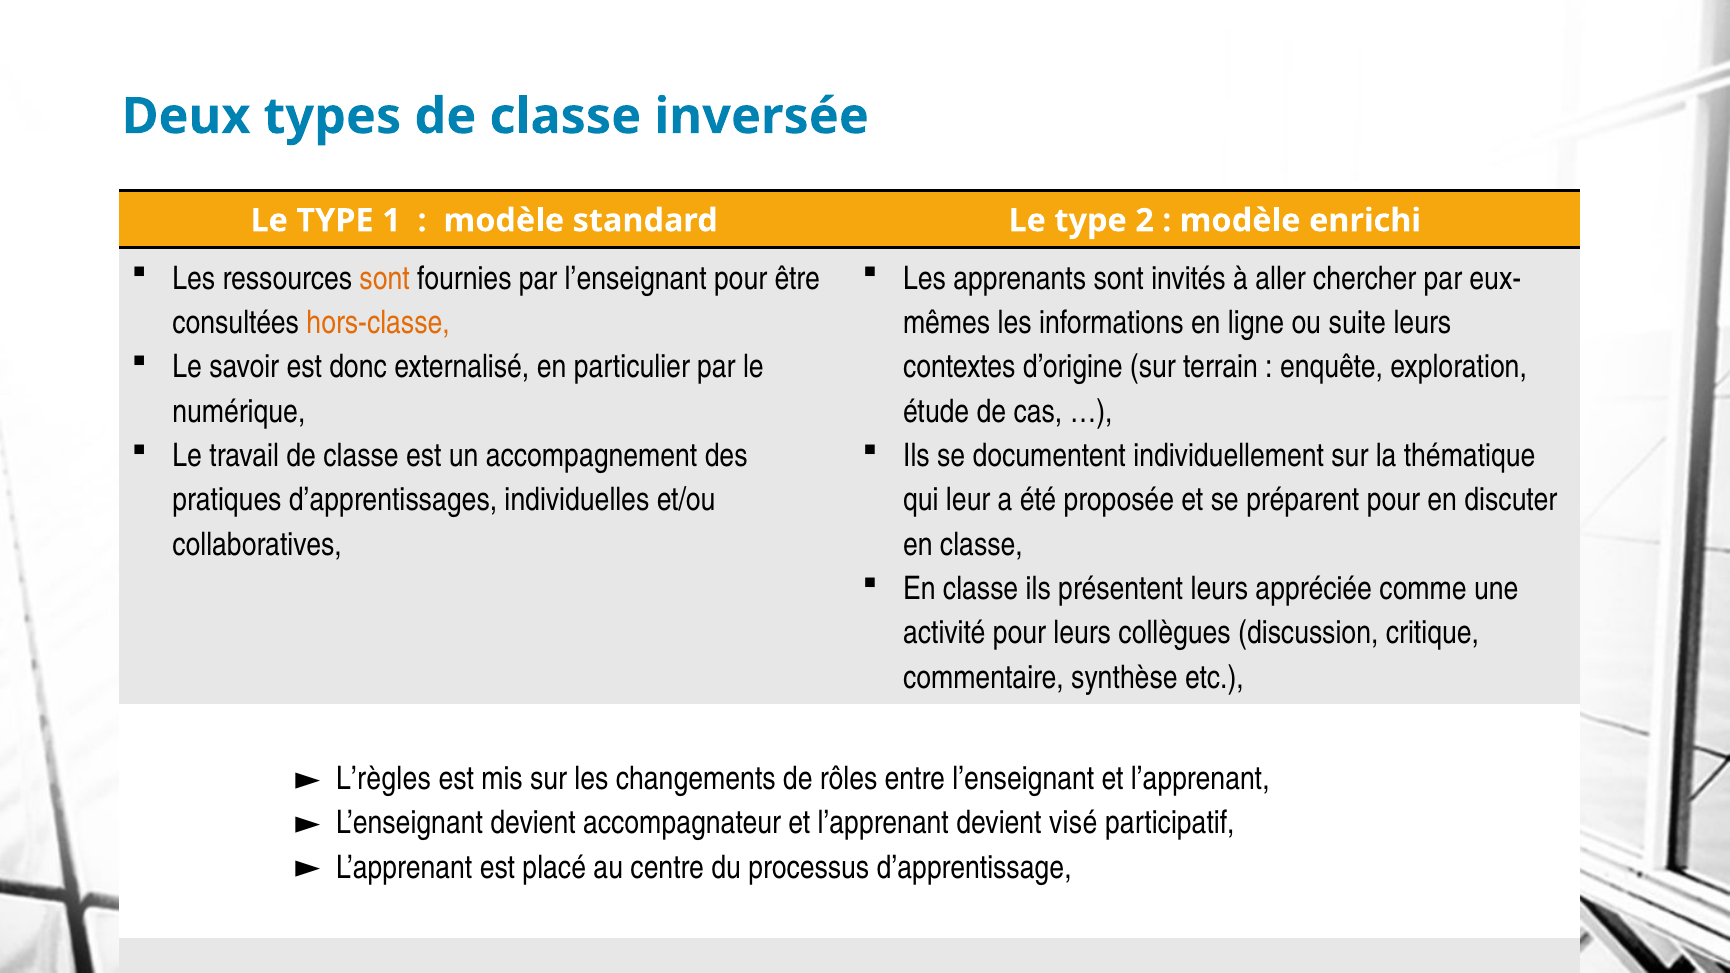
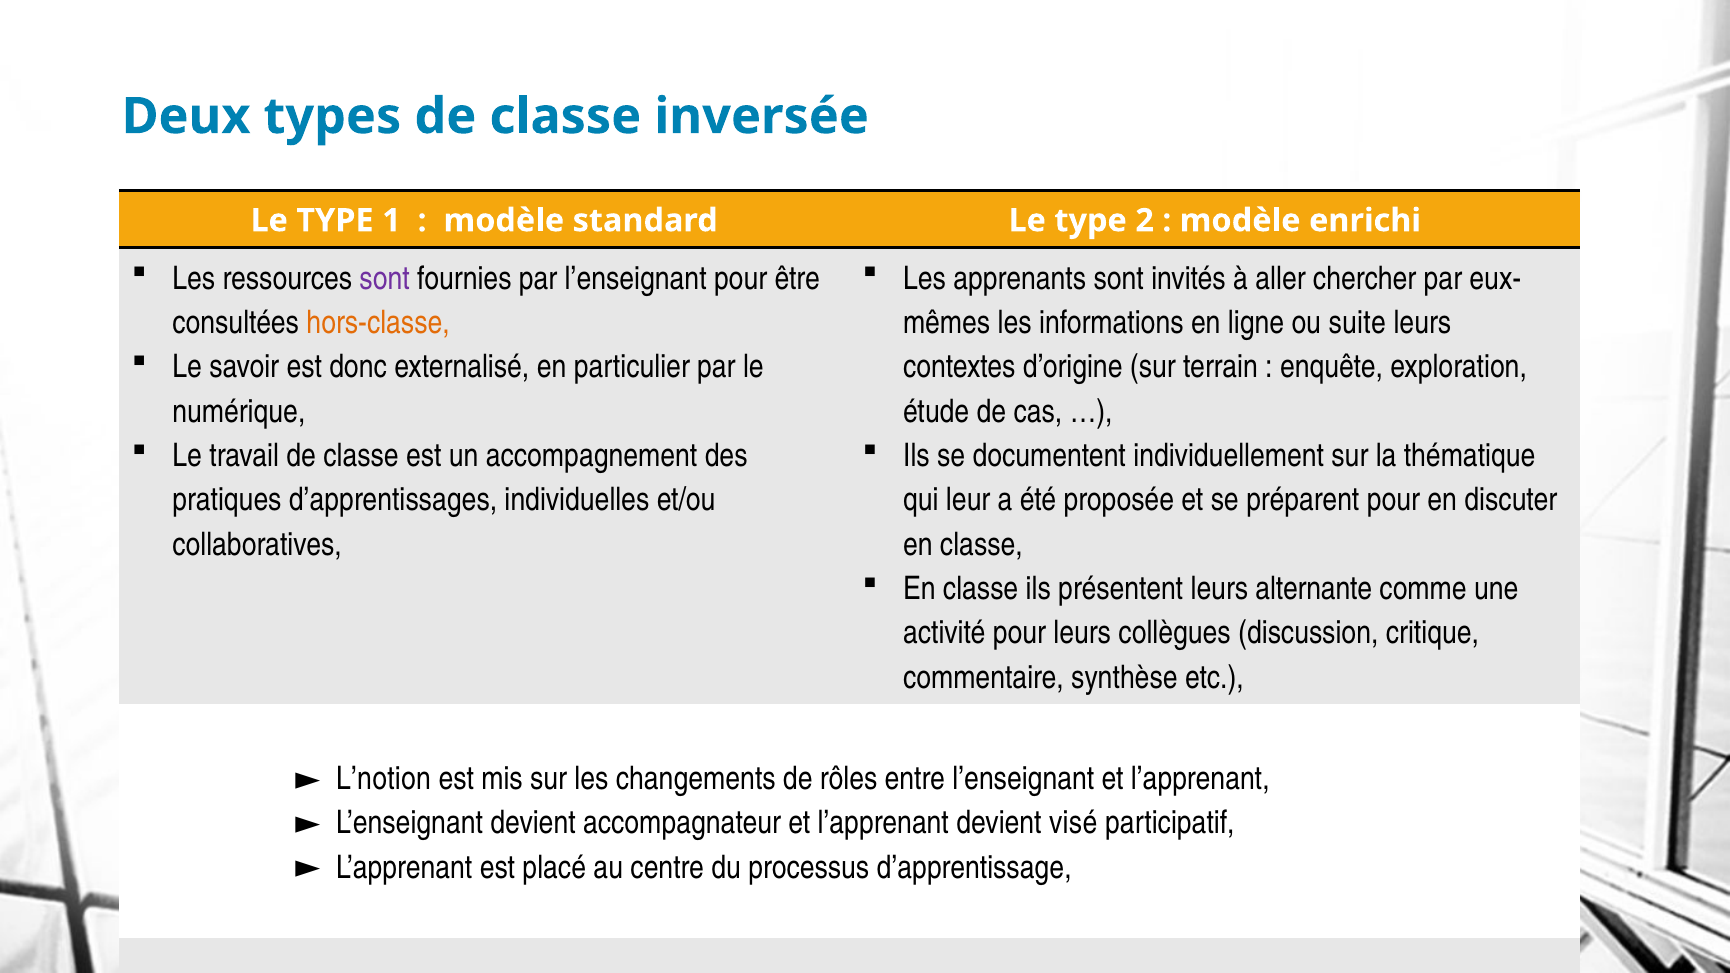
sont colour: orange -> purple (385, 278)
appréciée: appréciée -> alternante (1314, 589)
L’règles: L’règles -> L’notion (383, 779)
